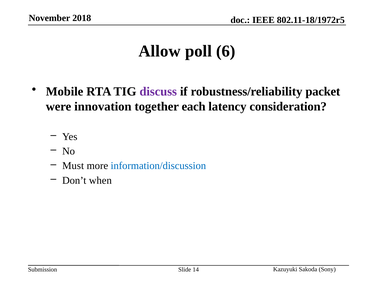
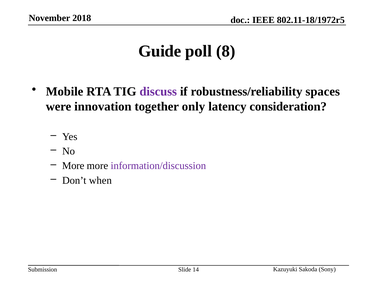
Allow: Allow -> Guide (160, 51)
6: 6 -> 8 (226, 51)
packet: packet -> spaces (323, 91)
each: each -> only (193, 106)
Must: Must -> More (73, 166)
information/discussion colour: blue -> purple (158, 166)
